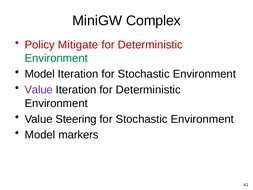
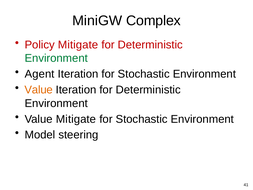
Model: Model -> Agent (40, 74)
Value colour: purple -> orange (39, 90)
Value Steering: Steering -> Mitigate (76, 119)
markers: markers -> steering (78, 135)
